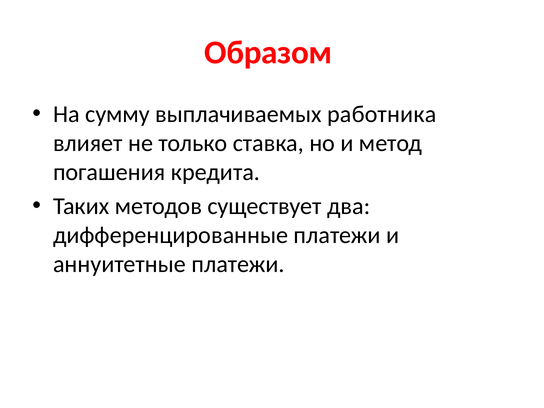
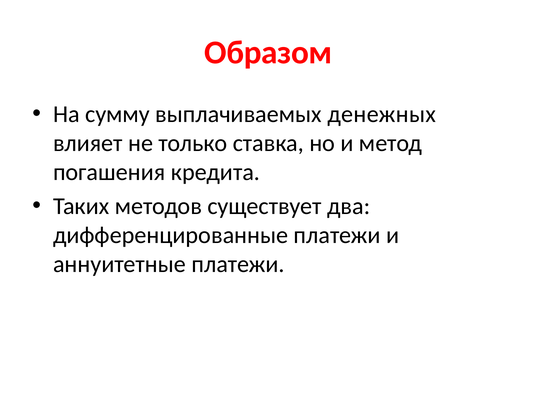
работника: работника -> денежных (382, 114)
